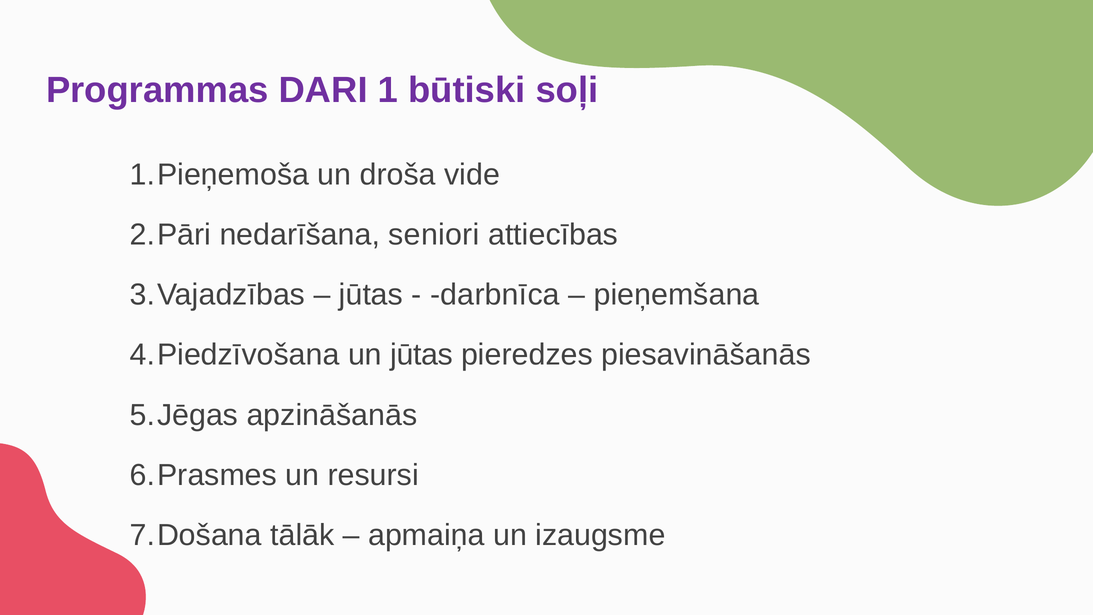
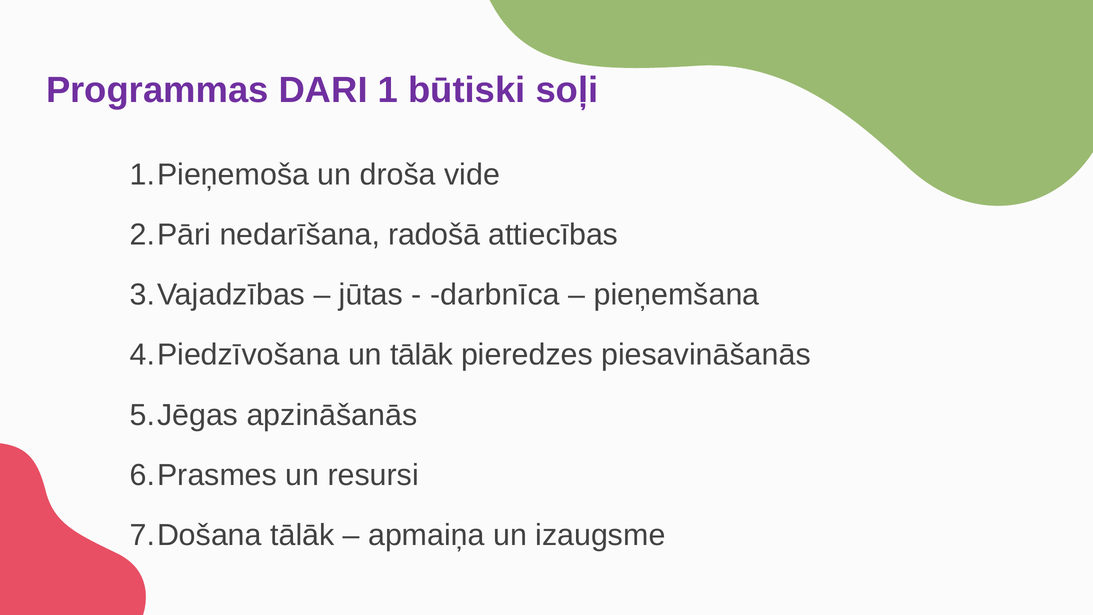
seniori: seniori -> radošā (434, 235)
un jūtas: jūtas -> tālāk (422, 355)
